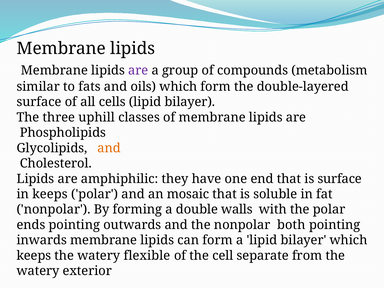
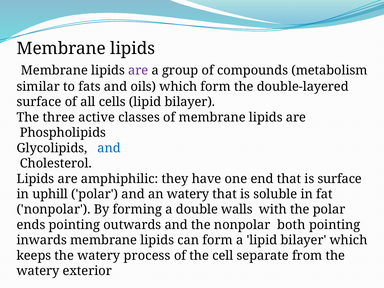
uphill: uphill -> active (97, 117)
and colour: orange -> blue (109, 148)
in keeps: keeps -> uphill (50, 194)
an mosaic: mosaic -> watery (188, 194)
flexible: flexible -> process (147, 256)
